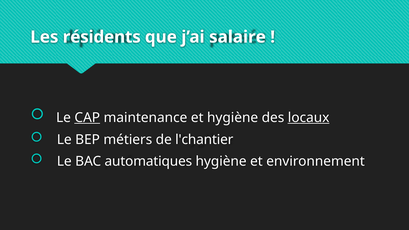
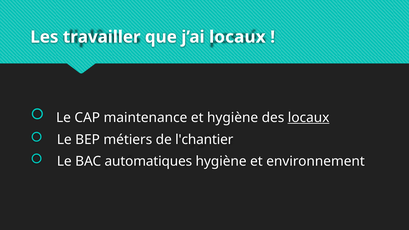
résidents: résidents -> travailler (102, 37)
j’ai salaire: salaire -> locaux (237, 37)
CAP underline: present -> none (87, 118)
